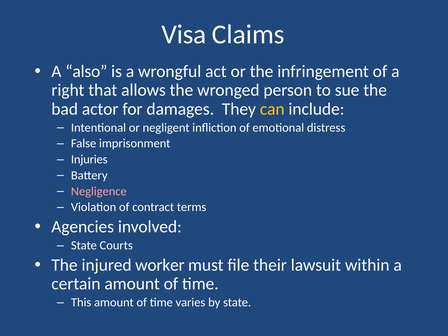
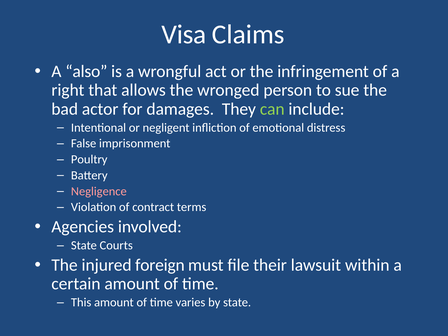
can colour: yellow -> light green (272, 109)
Injuries: Injuries -> Poultry (89, 159)
worker: worker -> foreign (160, 265)
